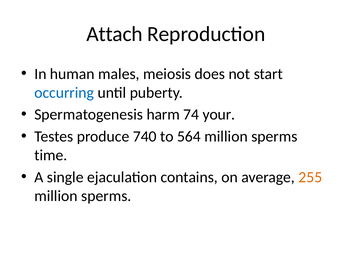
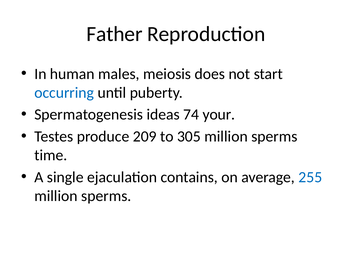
Attach: Attach -> Father (114, 34)
harm: harm -> ideas (163, 115)
740: 740 -> 209 (145, 136)
564: 564 -> 305 (189, 136)
255 colour: orange -> blue (310, 177)
